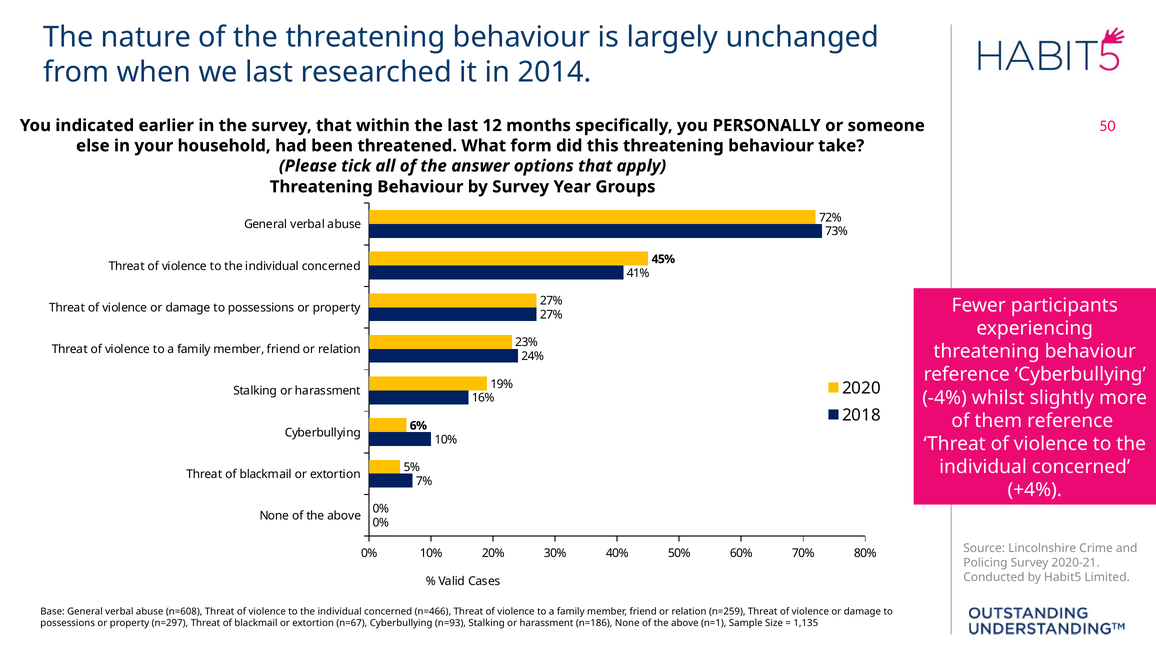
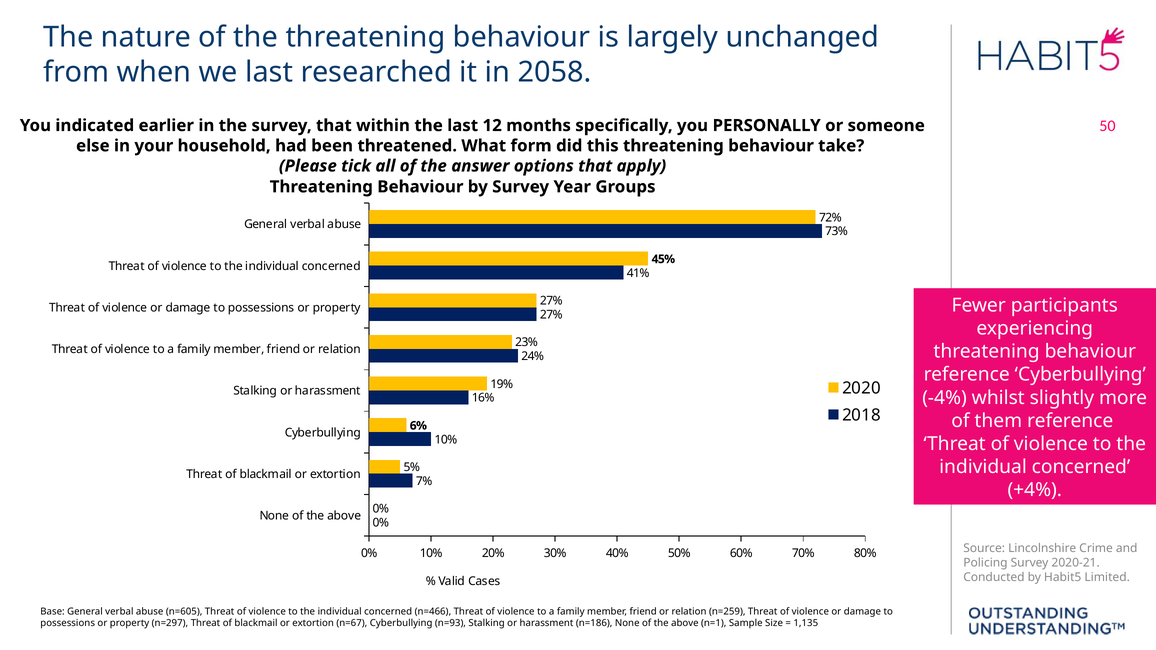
2014: 2014 -> 2058 (555, 72)
n=608: n=608 -> n=605 (184, 612)
